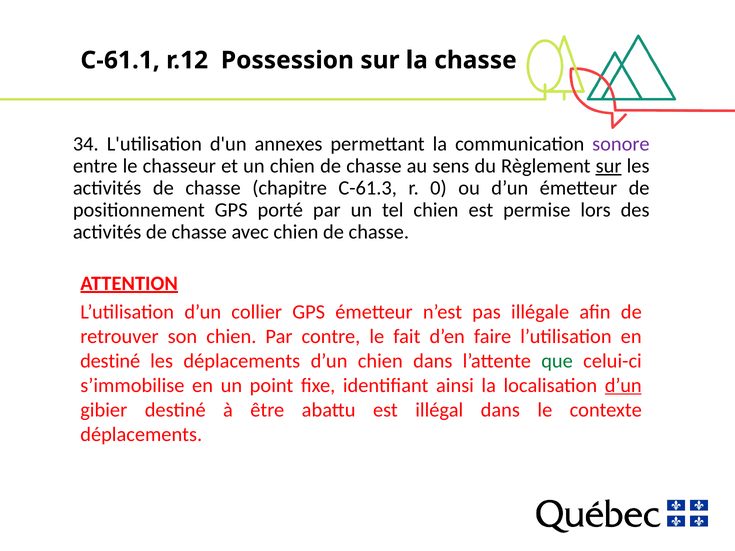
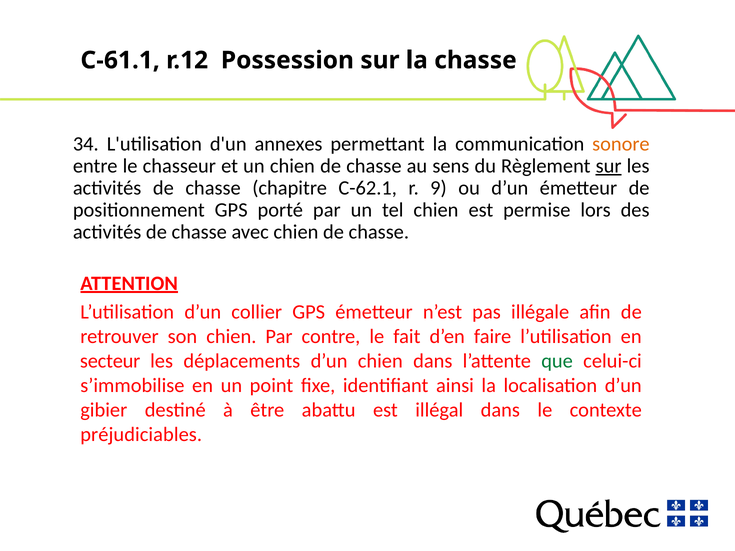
sonore colour: purple -> orange (621, 144)
C-61.3: C-61.3 -> C-62.1 (368, 188)
0: 0 -> 9 (438, 188)
destiné: destiné -> secteur (110, 361)
d’un underline: present -> none (623, 386)
déplacements: déplacements -> préjudiciables (141, 435)
